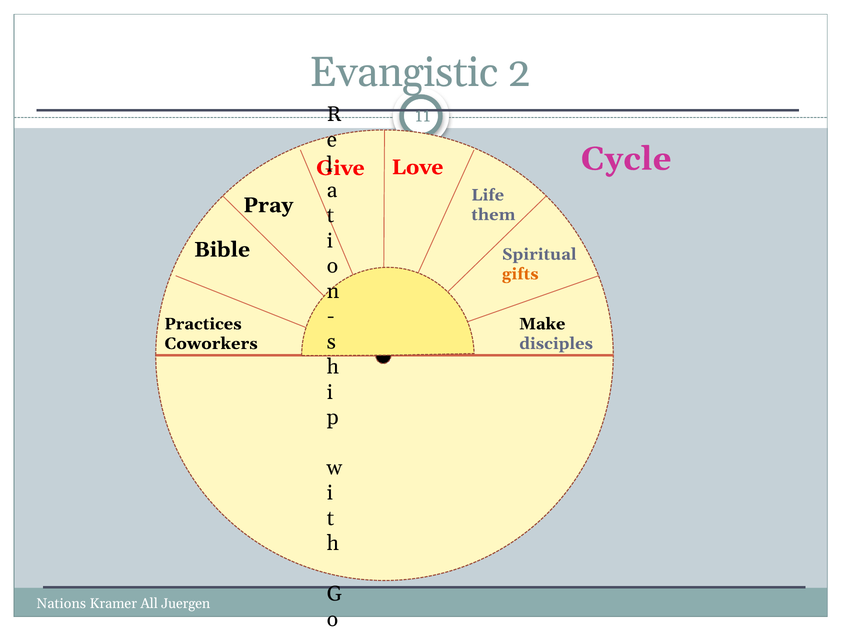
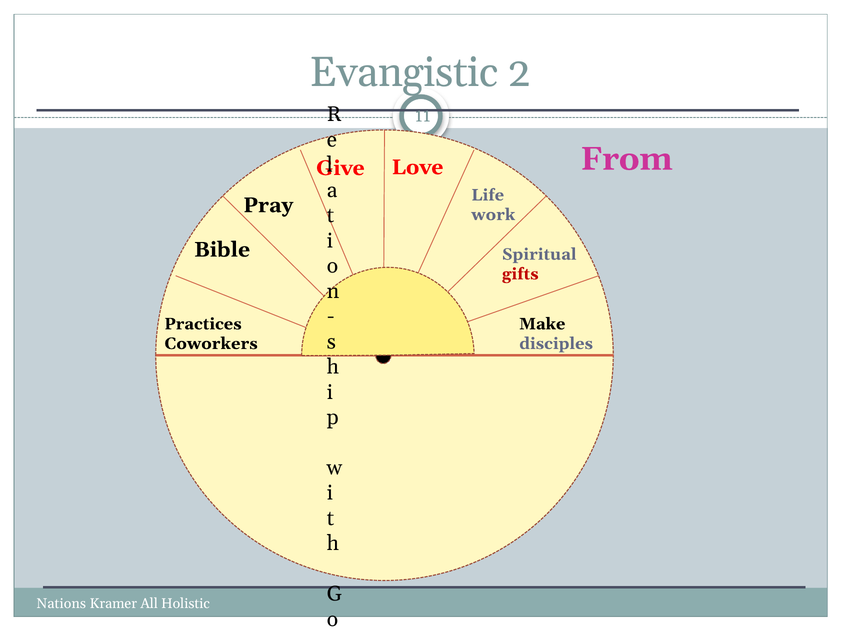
Cycle: Cycle -> From (627, 159)
them: them -> work (493, 215)
gifts colour: orange -> red (520, 274)
Juergen: Juergen -> Holistic (186, 604)
